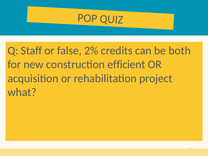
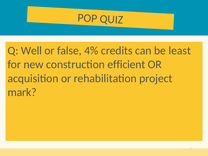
Staff: Staff -> Well (31, 51)
false 2%: 2% -> 4% (91, 51)
both: both -> least (180, 51)
what: what -> mark (22, 92)
